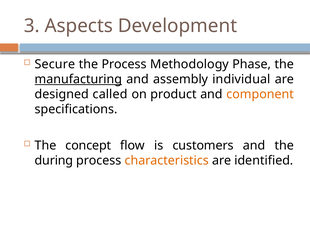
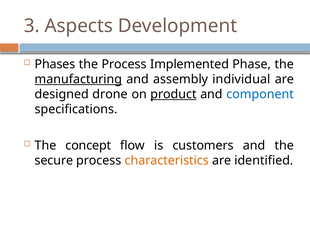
Secure: Secure -> Phases (55, 64)
Methodology: Methodology -> Implemented (190, 64)
called: called -> drone (110, 94)
product underline: none -> present (173, 94)
component colour: orange -> blue (260, 94)
during: during -> secure (54, 160)
